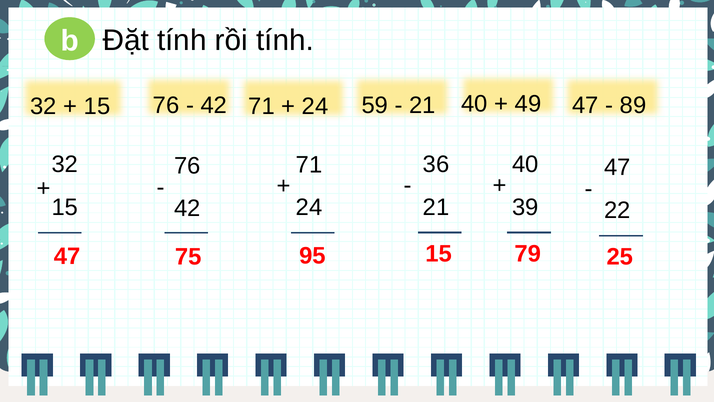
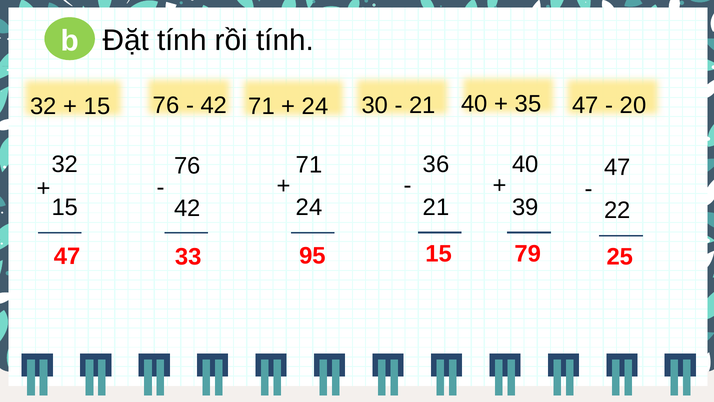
59: 59 -> 30 (375, 105)
49: 49 -> 35 (528, 104)
89: 89 -> 20 (633, 105)
75: 75 -> 33 (188, 257)
